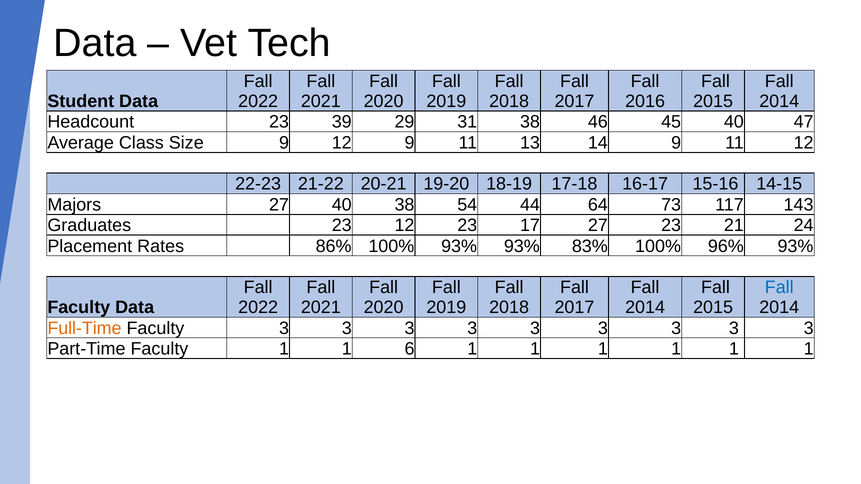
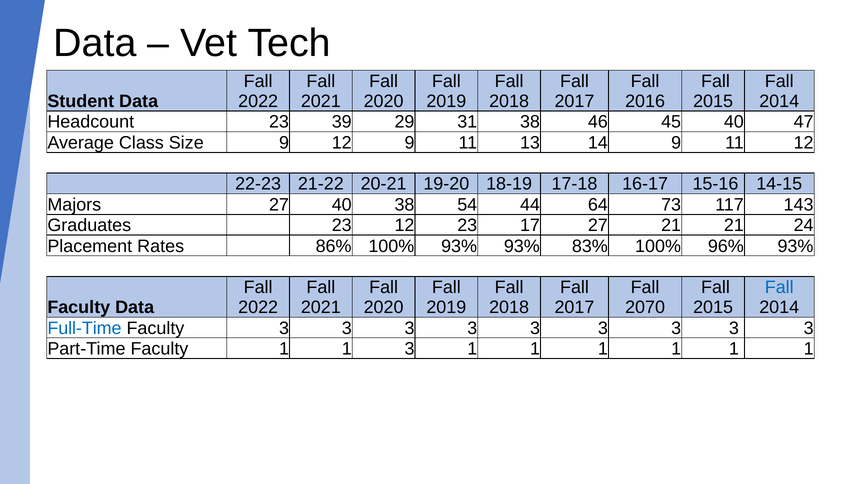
27 23: 23 -> 21 (671, 226)
2014: 2014 -> 2070 (645, 308)
Full-Time colour: orange -> blue (84, 328)
1 6: 6 -> 3 (410, 349)
